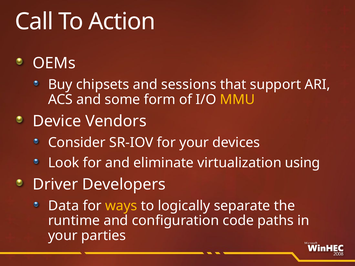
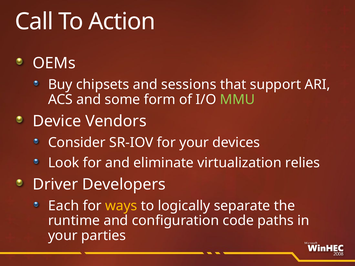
MMU colour: yellow -> light green (237, 100)
using: using -> relies (303, 163)
Data: Data -> Each (64, 206)
